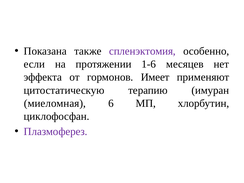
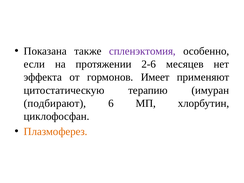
1-6: 1-6 -> 2-6 (149, 64)
миеломная: миеломная -> подбирают (55, 103)
Плазмоферез colour: purple -> orange (56, 131)
